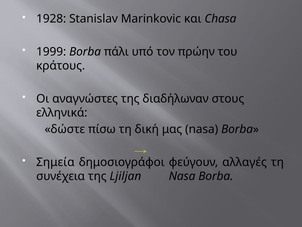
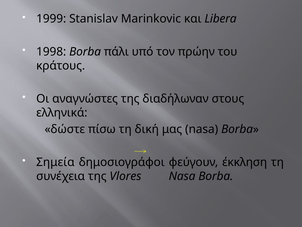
1928: 1928 -> 1999 (51, 19)
Chasa: Chasa -> Libera (220, 19)
1999: 1999 -> 1998 (51, 52)
αλλαγές: αλλαγές -> έκκληση (245, 162)
Ljiljan: Ljiljan -> Vlores (125, 176)
